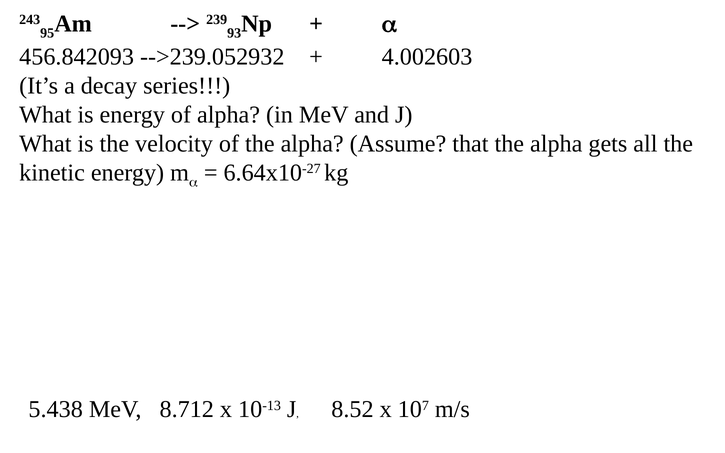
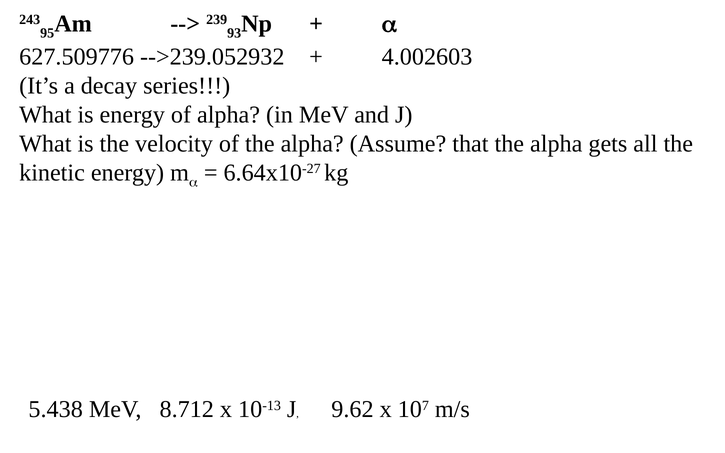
456.842093: 456.842093 -> 627.509776 (77, 57)
8.52: 8.52 -> 9.62 (352, 409)
